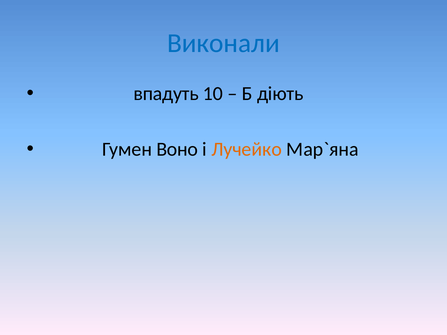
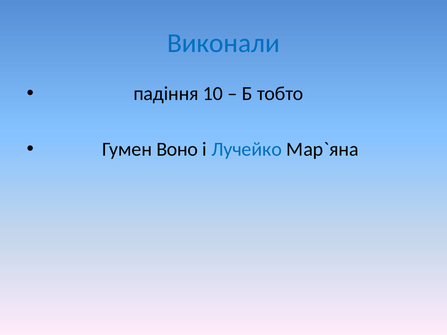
впадуть: впадуть -> падіння (166, 94)
діють: діють -> тобто (280, 94)
Лучейко colour: orange -> blue (247, 149)
